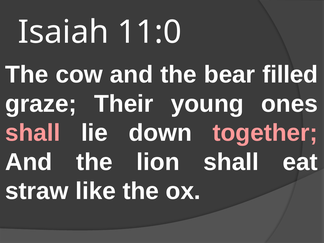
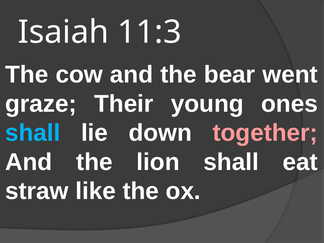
11:0: 11:0 -> 11:3 (150, 32)
filled: filled -> went (290, 75)
shall colour: pink -> light blue (33, 133)
